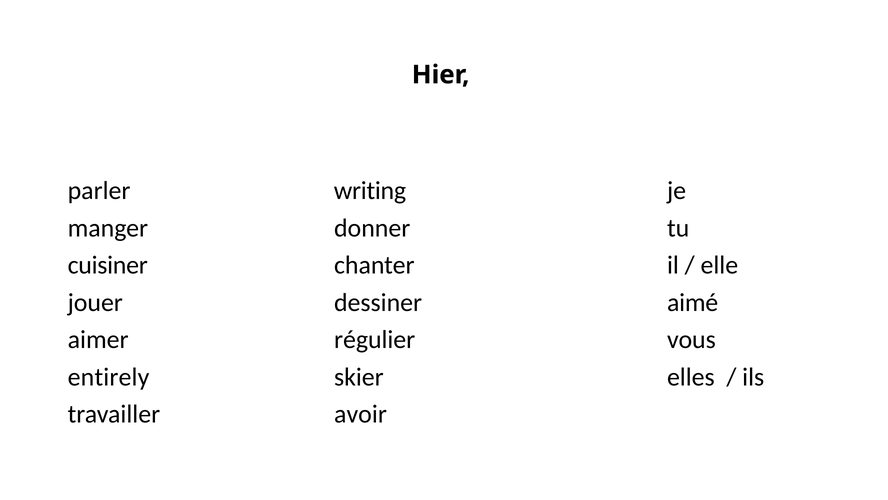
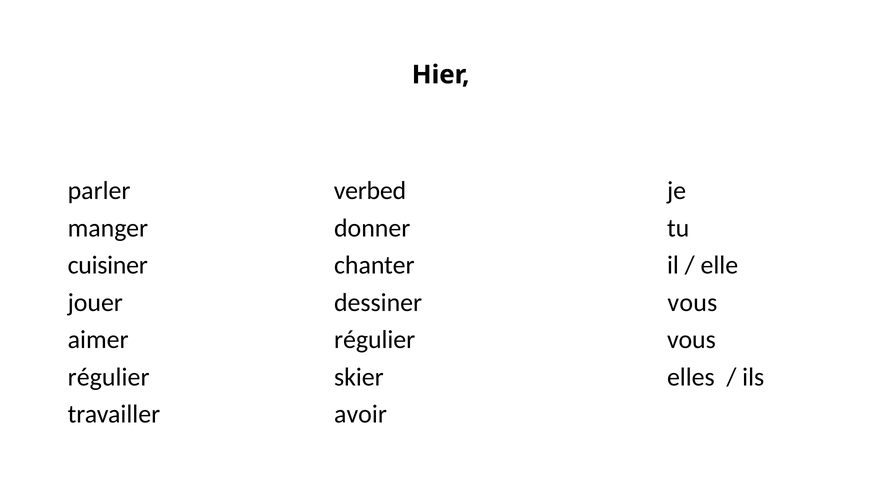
writing: writing -> verbed (370, 190)
dessiner aimé: aimé -> vous (692, 302)
entirely: entirely -> régulier (109, 377)
